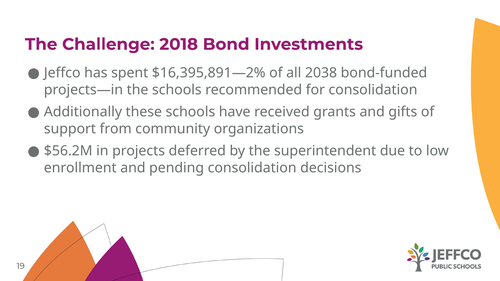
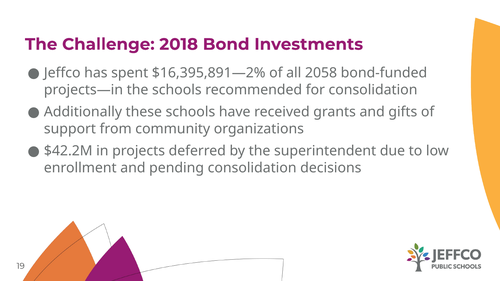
2038: 2038 -> 2058 (321, 73)
$56.2M: $56.2M -> $42.2M (68, 151)
